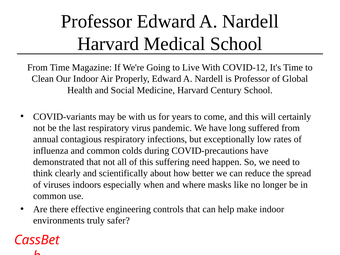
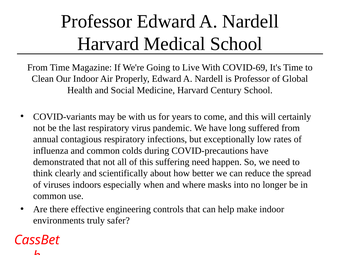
COVID-12: COVID-12 -> COVID-69 (245, 68)
like: like -> into (241, 185)
